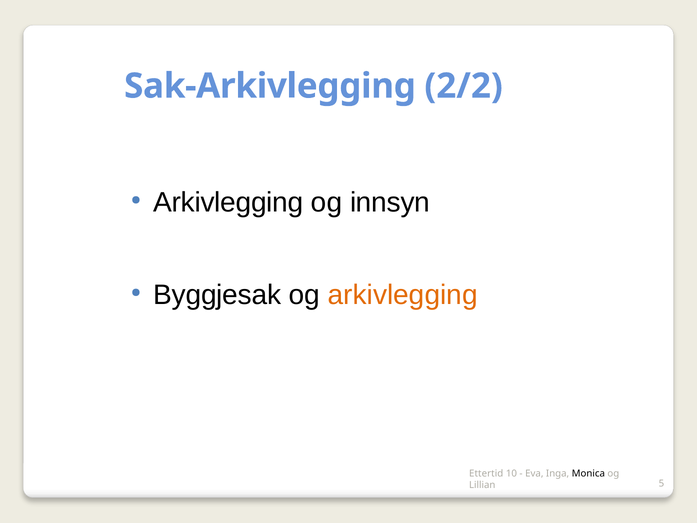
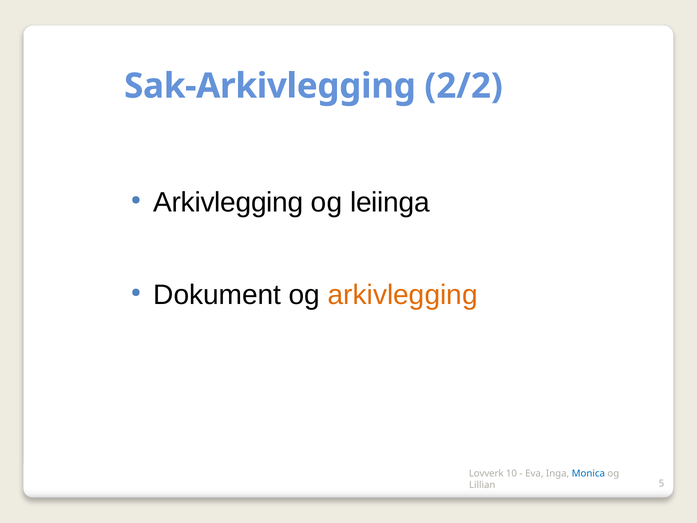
innsyn: innsyn -> leiinga (390, 203)
Byggjesak: Byggjesak -> Dokument (217, 295)
Ettertid: Ettertid -> Lovverk (486, 473)
Monica colour: black -> blue (588, 473)
